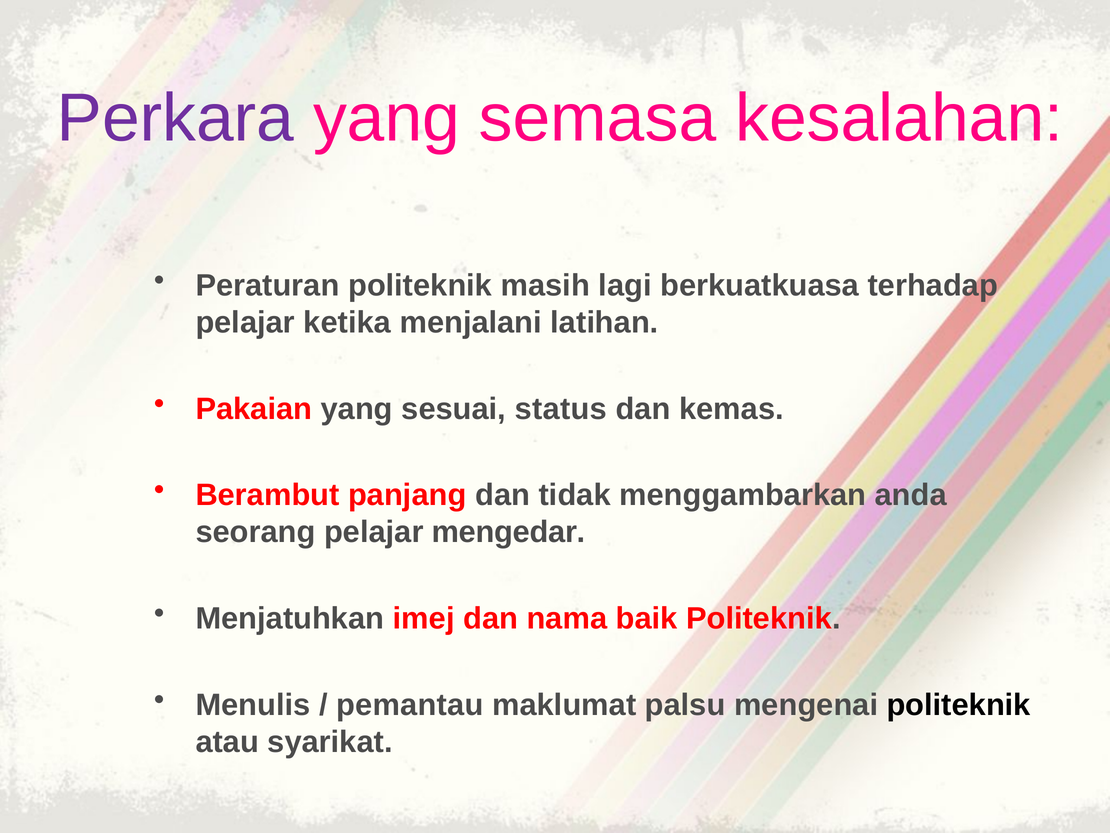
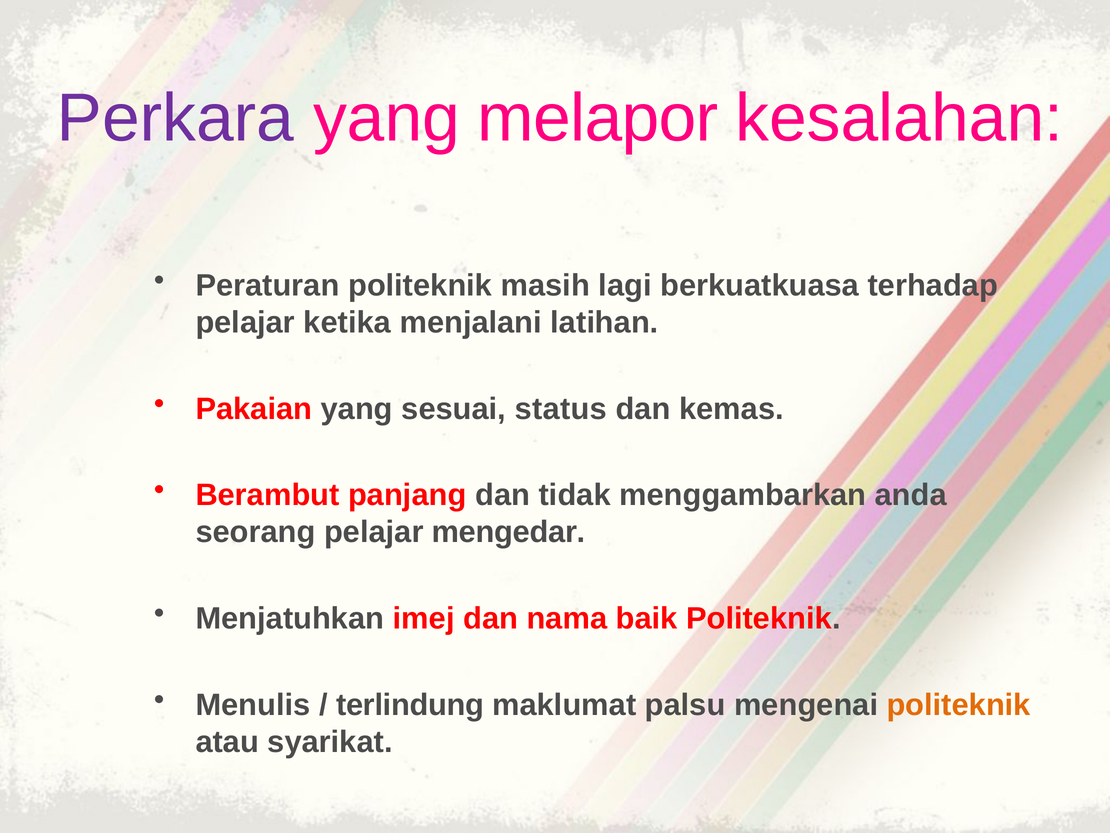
semasa: semasa -> melapor (598, 118)
pemantau: pemantau -> terlindung (410, 705)
politeknik colour: black -> orange (959, 705)
